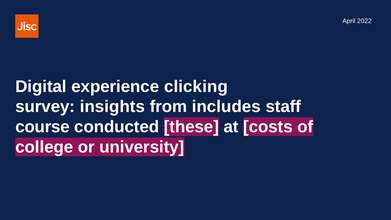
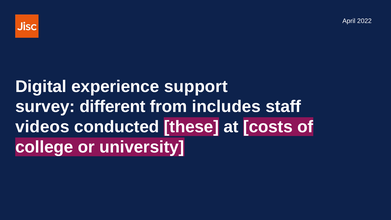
clicking: clicking -> support (196, 86)
insights: insights -> different (113, 107)
course: course -> videos (42, 127)
